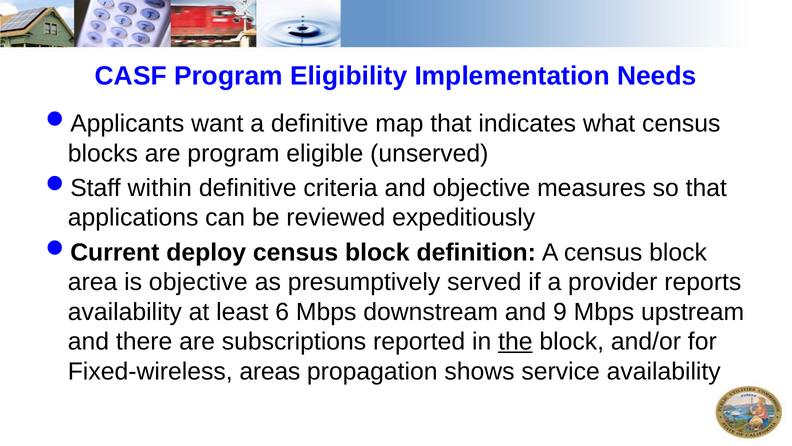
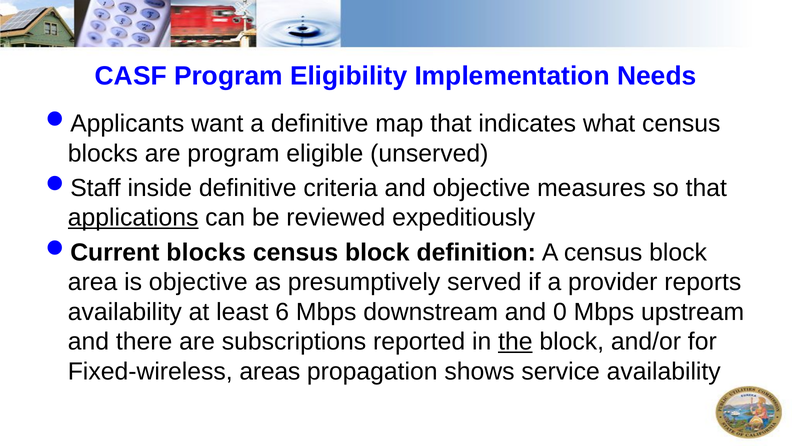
within: within -> inside (160, 188)
applications underline: none -> present (133, 218)
deploy: deploy -> blocks (206, 252)
9: 9 -> 0 (560, 312)
